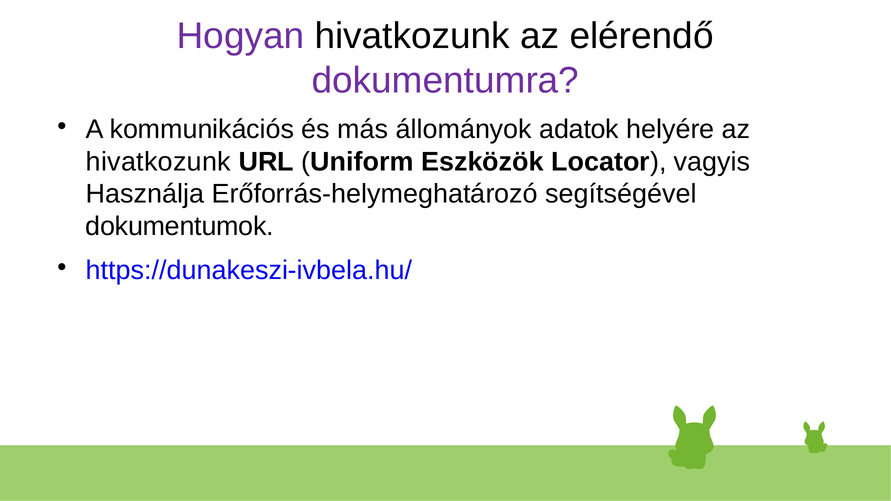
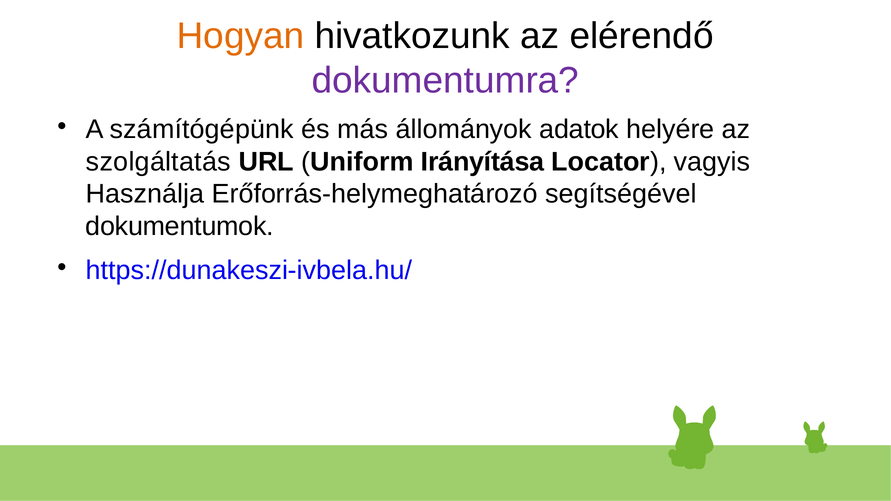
Hogyan colour: purple -> orange (240, 36)
kommunikációs: kommunikációs -> számítógépünk (202, 129)
hivatkozunk: hivatkozunk -> szolgáltatás (158, 162)
Eszközök: Eszközök -> Irányítása (483, 162)
